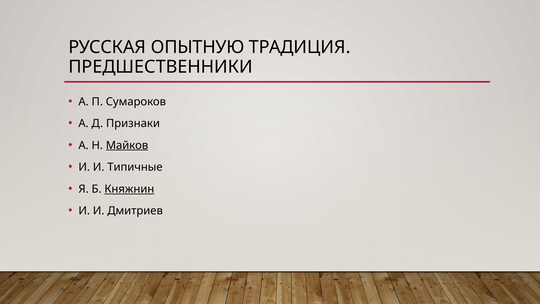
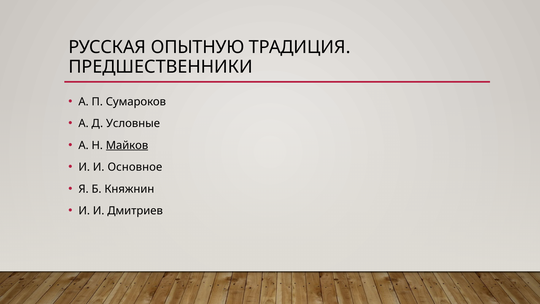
Признаки: Признаки -> Условные (133, 123)
Типичные: Типичные -> Основное (135, 167)
Княжнин underline: present -> none (129, 189)
